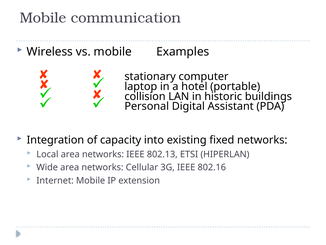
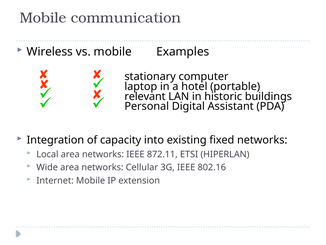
collision: collision -> relevant (145, 96)
802.13: 802.13 -> 872.11 (162, 154)
